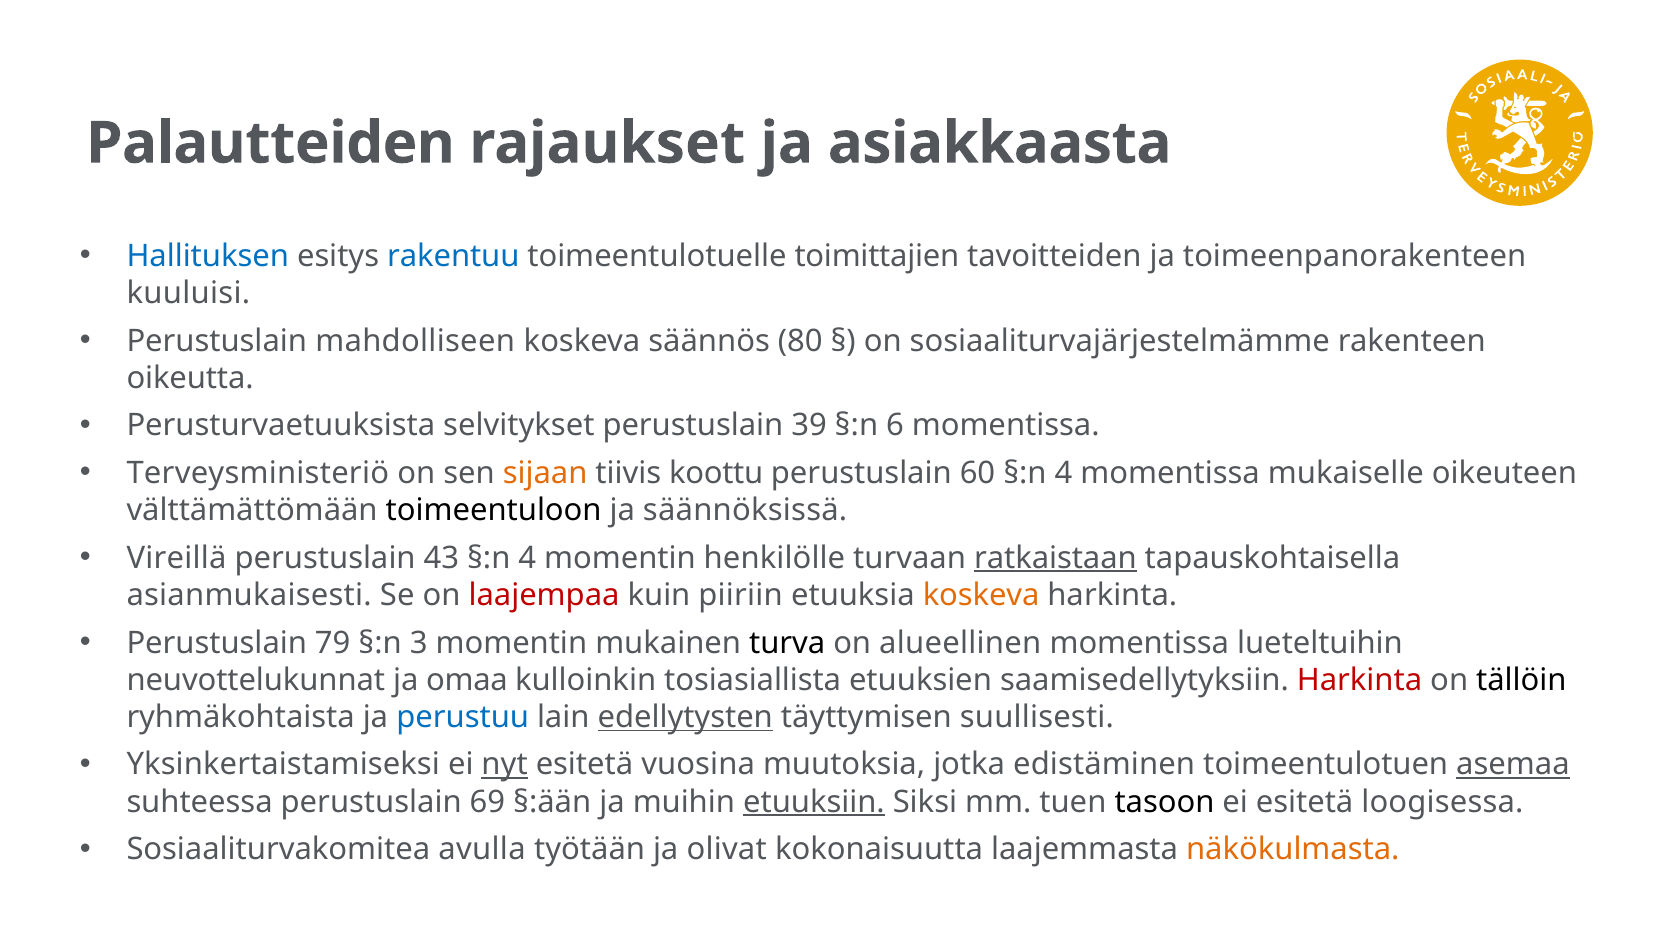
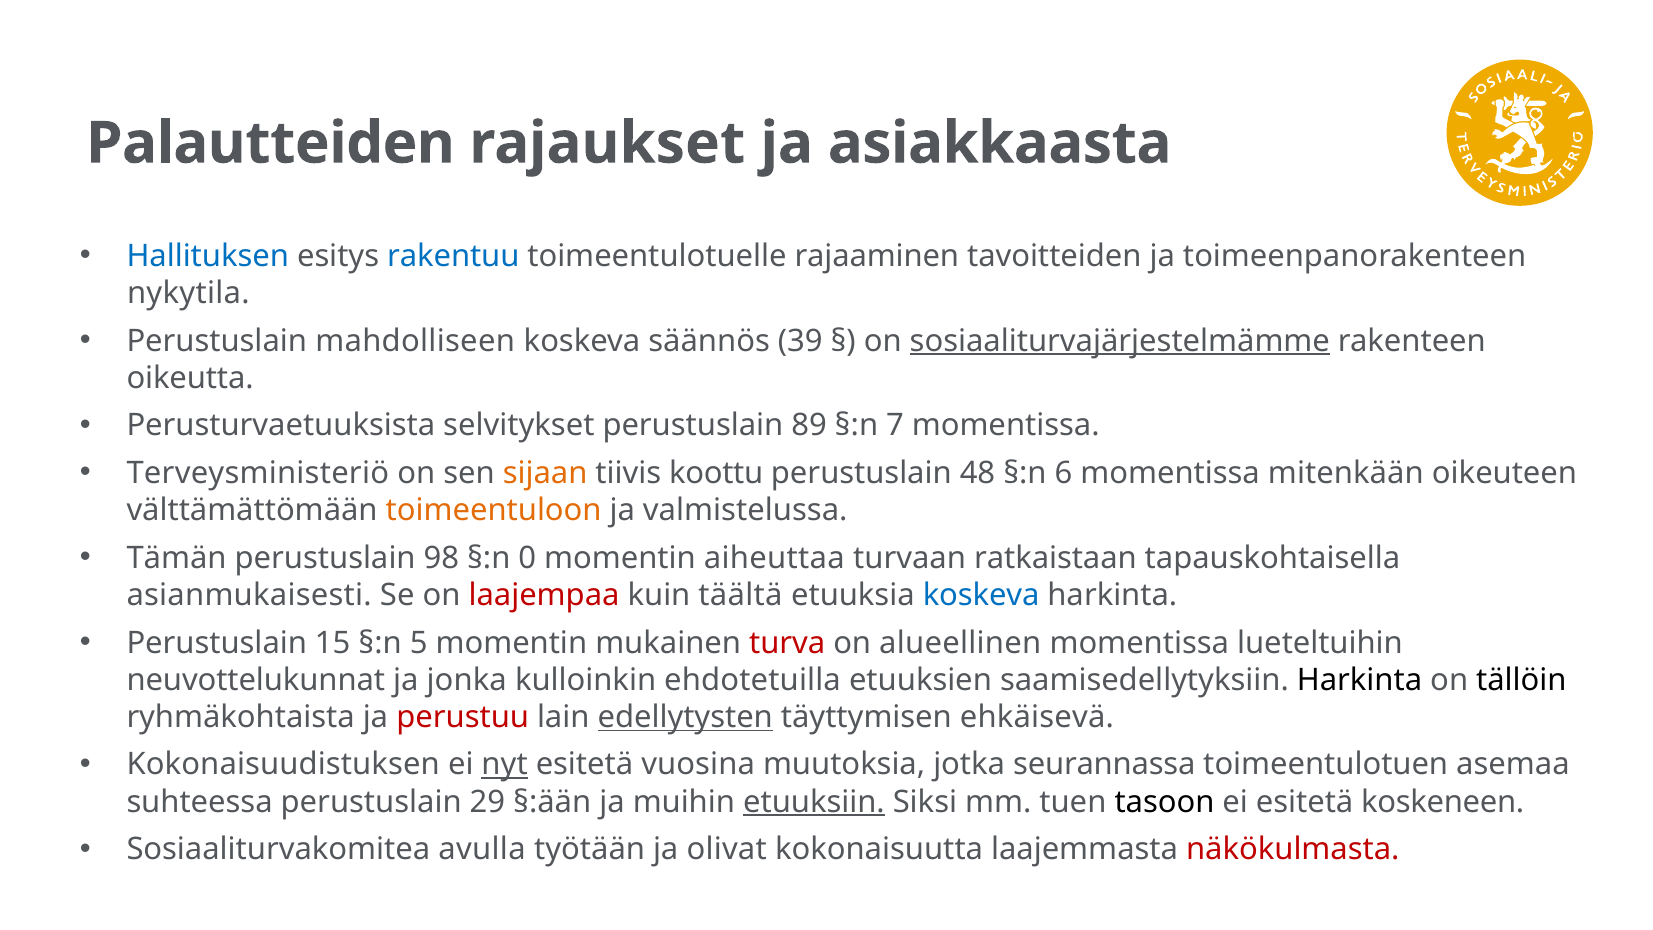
toimittajien: toimittajien -> rajaaminen (877, 256)
kuuluisi: kuuluisi -> nykytila (188, 293)
80: 80 -> 39 (800, 341)
sosiaaliturvajärjestelmämme underline: none -> present (1120, 341)
39: 39 -> 89 (809, 426)
6: 6 -> 7 (895, 426)
60: 60 -> 48 (977, 473)
4: 4 -> 6 (1063, 473)
mukaiselle: mukaiselle -> mitenkään (1346, 473)
toimeentuloon colour: black -> orange (494, 510)
säännöksissä: säännöksissä -> valmistelussa (745, 510)
Vireillä: Vireillä -> Tämän (177, 558)
43: 43 -> 98 (441, 558)
4: 4 -> 0 (527, 558)
henkilölle: henkilölle -> aiheuttaa (774, 558)
ratkaistaan underline: present -> none (1055, 558)
piiriin: piiriin -> täältä (741, 595)
koskeva colour: orange -> blue (981, 595)
79: 79 -> 15 (333, 643)
3: 3 -> 5 (419, 643)
turva colour: black -> red (787, 643)
omaa: omaa -> jonka (467, 680)
tosiasiallista: tosiasiallista -> ehdotetuilla (753, 680)
Harkinta colour: red -> black (1360, 680)
perustuu colour: blue -> red (463, 717)
suullisesti: suullisesti -> ehkäisevä (1037, 717)
Yksinkertaistamiseksi: Yksinkertaistamiseksi -> Kokonaisuudistuksen (283, 765)
edistäminen: edistäminen -> seurannassa (1104, 765)
asemaa underline: present -> none (1513, 765)
69: 69 -> 29 (487, 802)
loogisessa: loogisessa -> koskeneen (1443, 802)
näkökulmasta colour: orange -> red (1293, 849)
